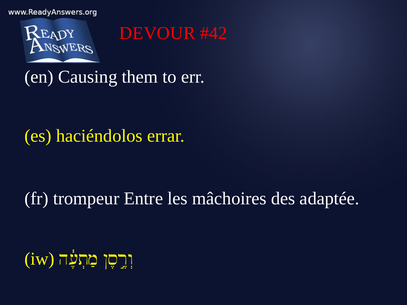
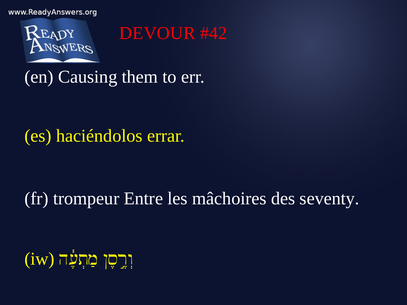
adaptée: adaptée -> seventy (330, 199)
